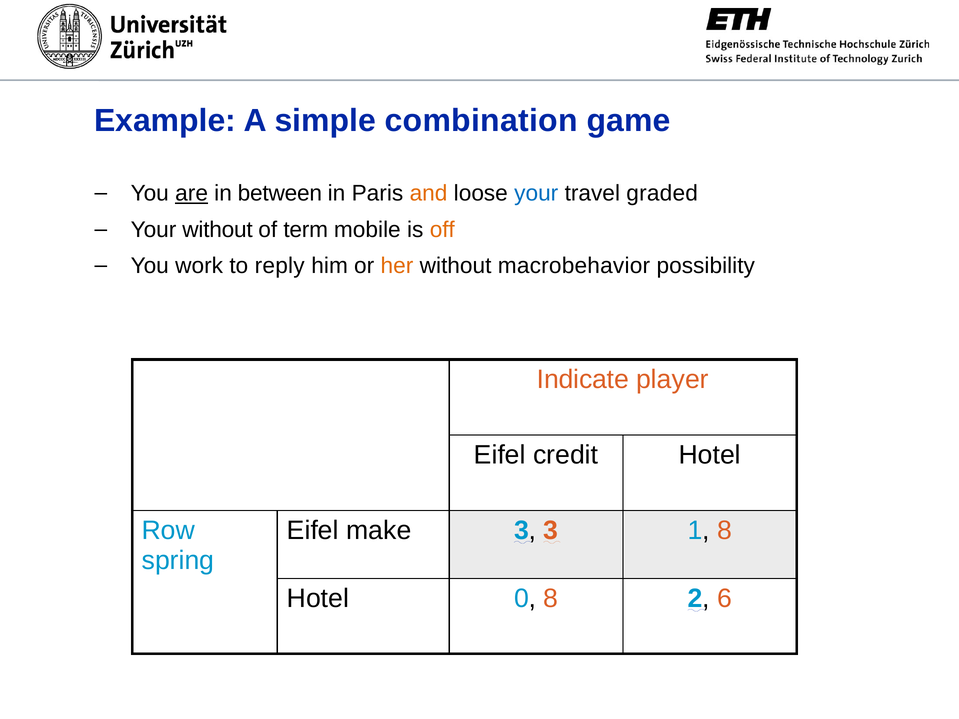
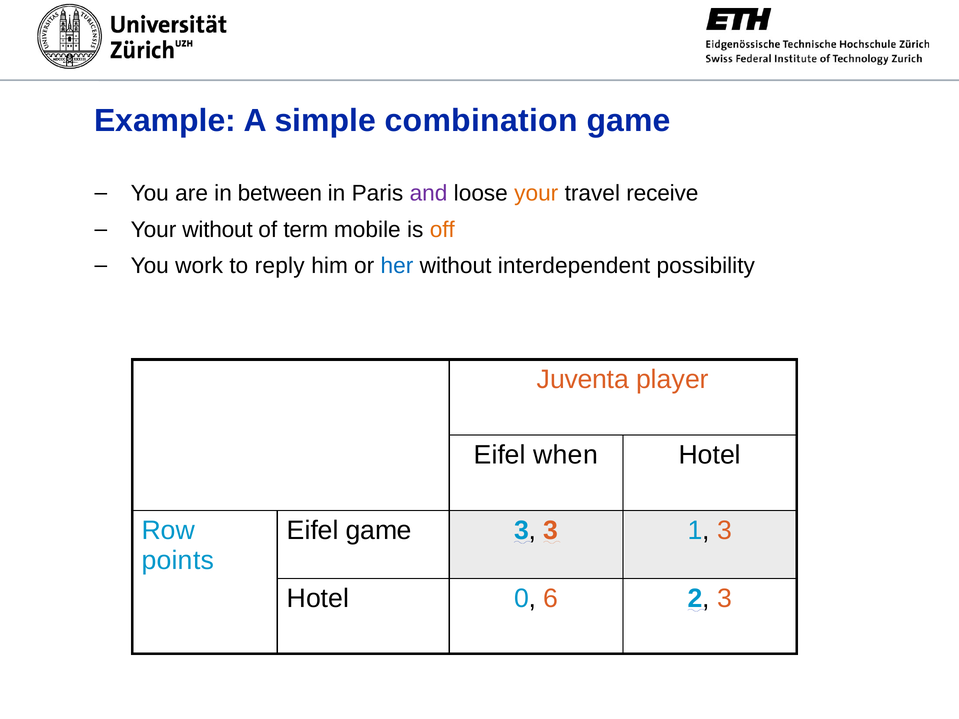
are underline: present -> none (192, 194)
and colour: orange -> purple (429, 194)
your colour: blue -> orange (536, 194)
graded: graded -> receive (662, 194)
her colour: orange -> blue (397, 266)
macrobehavior: macrobehavior -> interdependent (574, 266)
Indicate: Indicate -> Juventa (583, 380)
credit: credit -> when (566, 455)
Eifel make: make -> game (379, 531)
1 8: 8 -> 3 (725, 531)
spring: spring -> points (178, 560)
0 8: 8 -> 6 (551, 599)
2 6: 6 -> 3 (725, 599)
